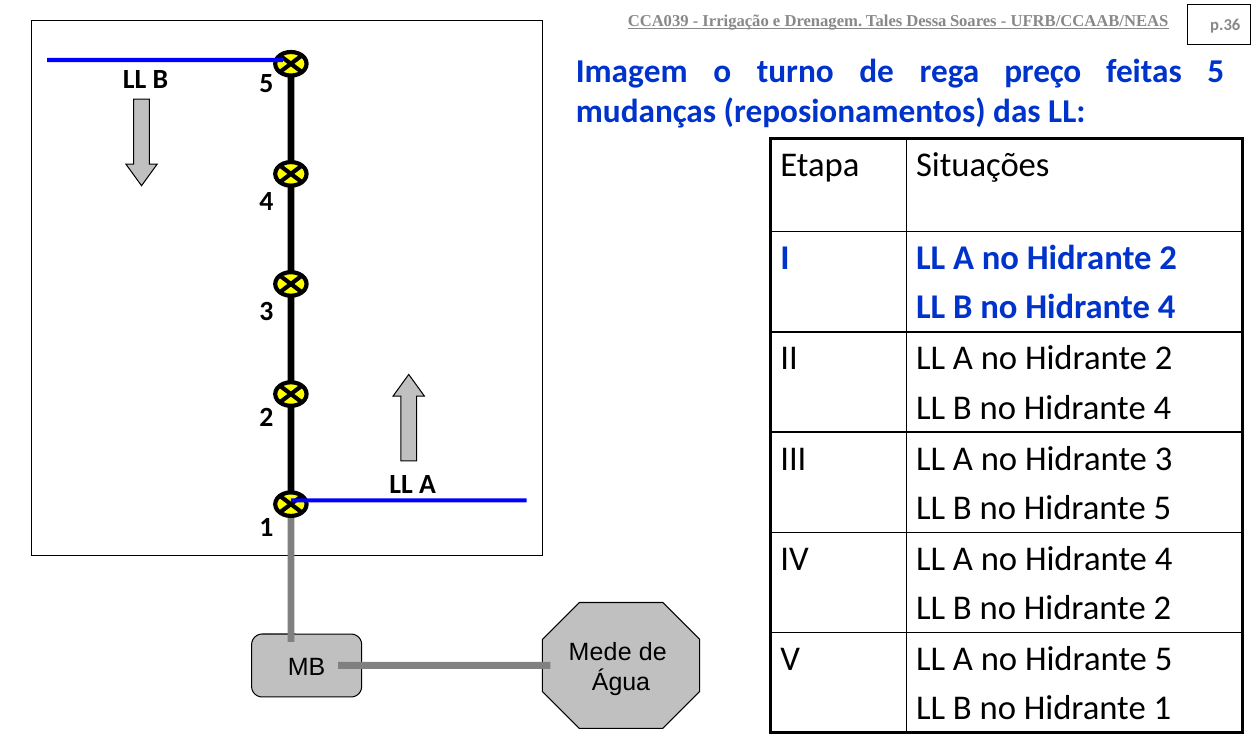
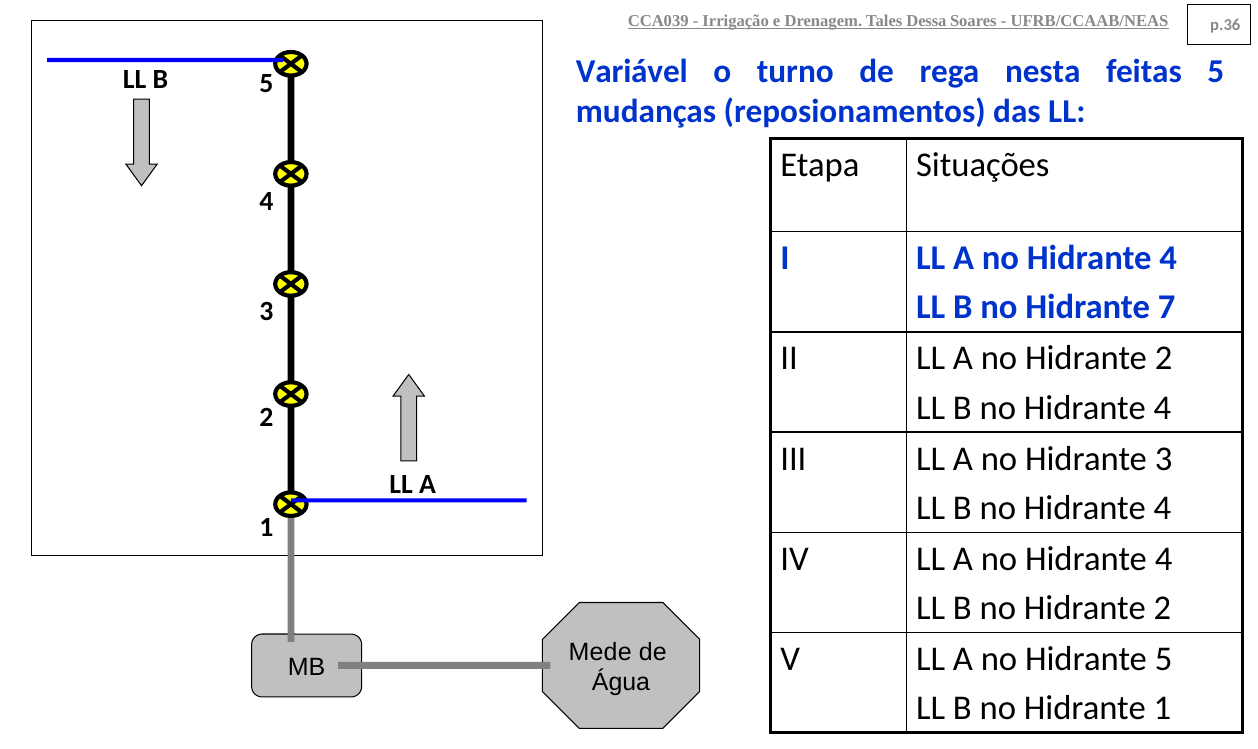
Imagem: Imagem -> Variável (632, 71)
preço: preço -> nesta (1043, 71)
2: 2 -> 4 (1168, 258)
4: 4 -> 7 (1167, 307)
5: 5 -> 4 (1162, 508)
